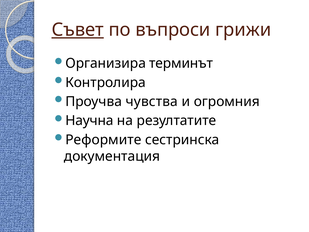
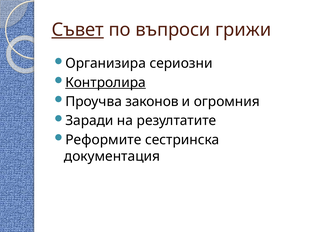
терминът: терминът -> сериозни (181, 63)
Контролира underline: none -> present (106, 82)
чувства: чувства -> законов (152, 101)
Научна: Научна -> Заради (89, 121)
